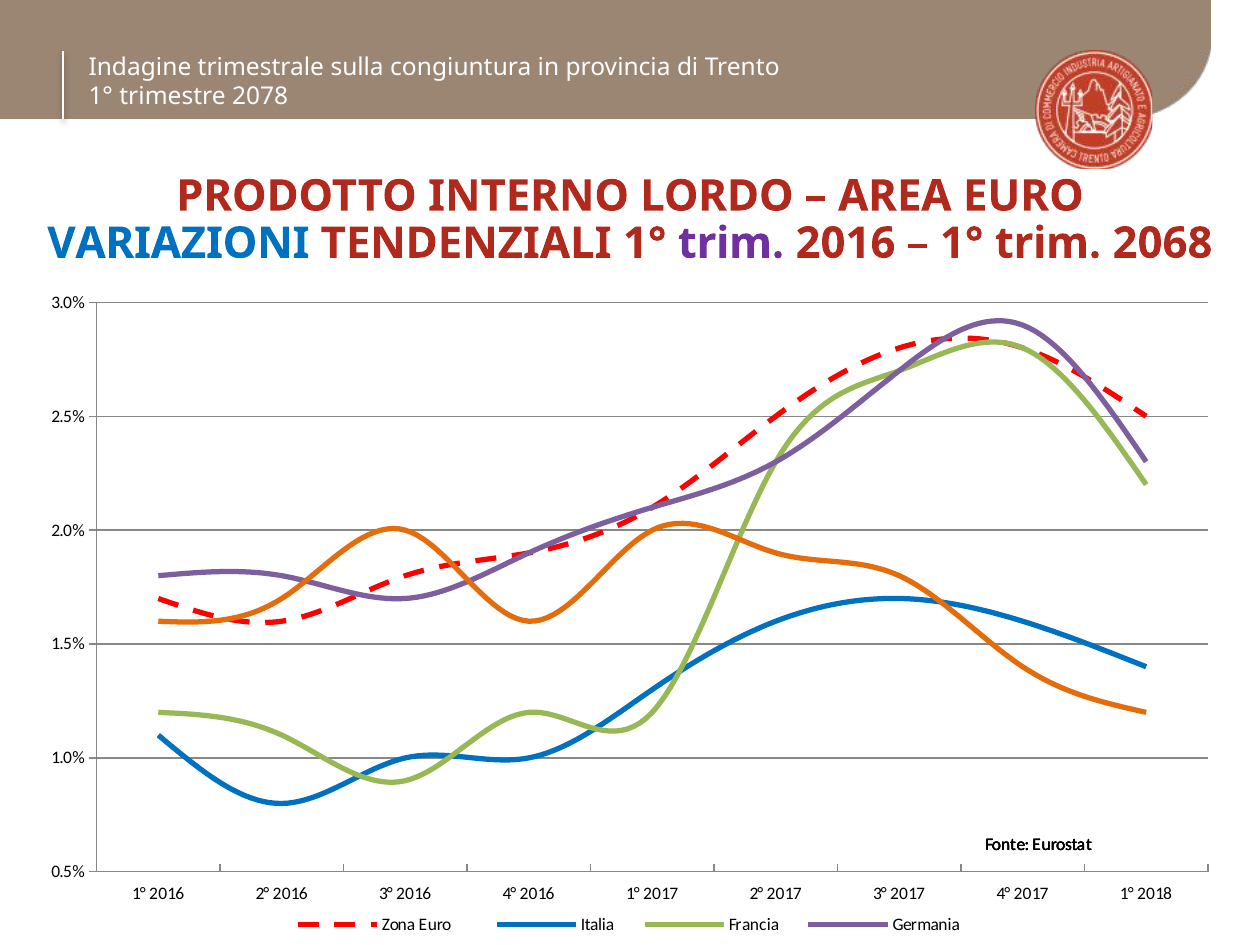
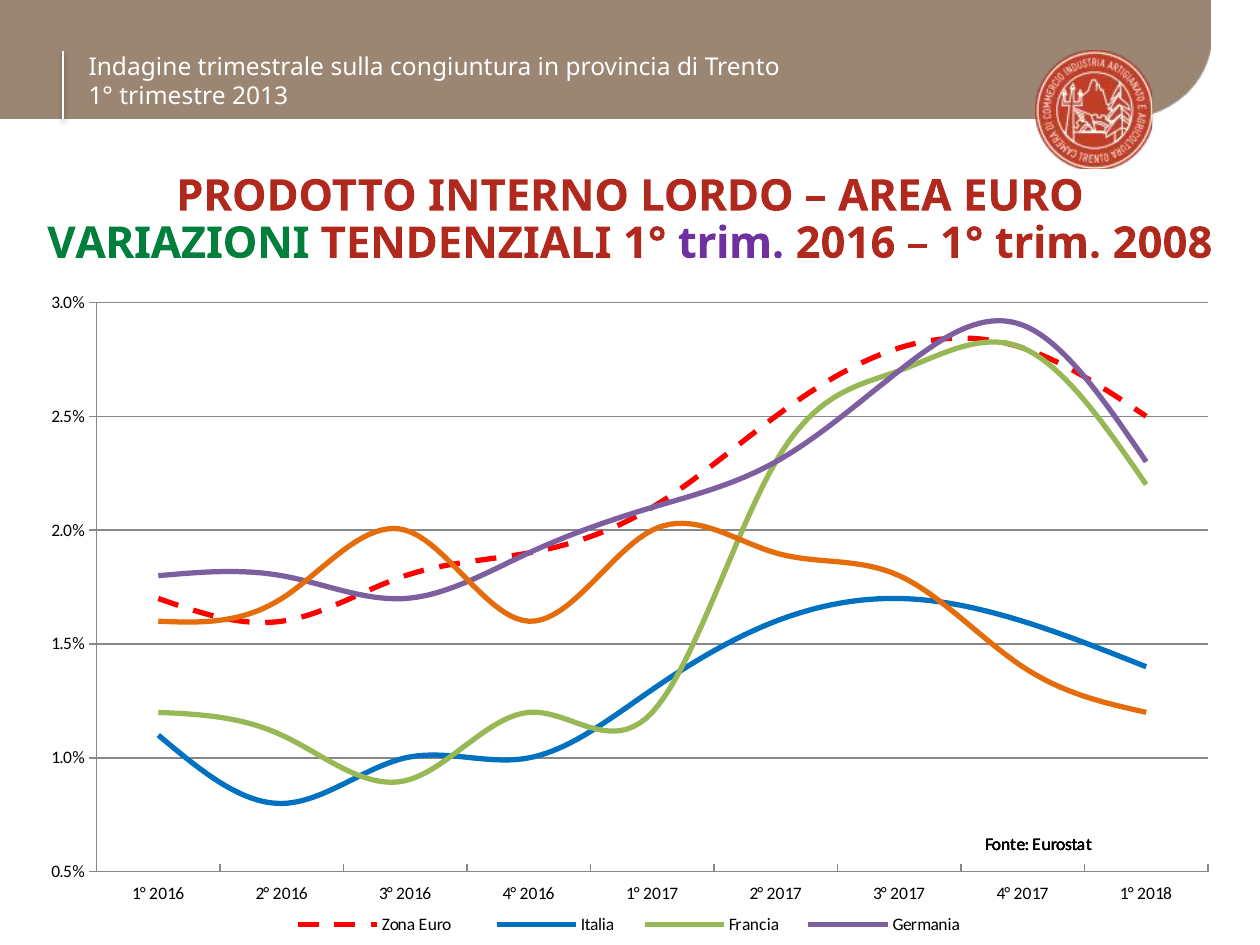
2078: 2078 -> 2013 (260, 97)
VARIAZIONI colour: blue -> green (178, 243)
2068: 2068 -> 2008 (1163, 243)
